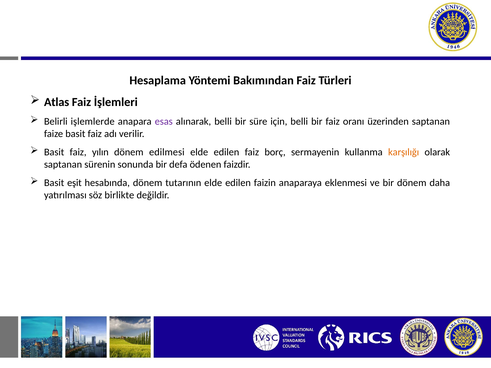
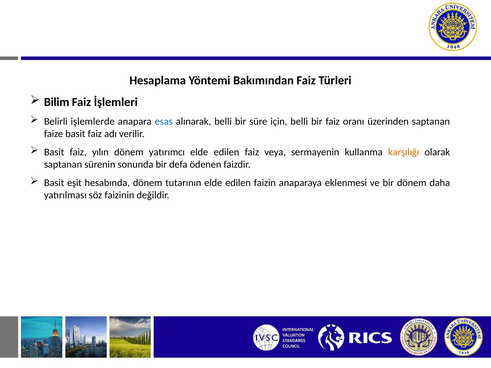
Atlas: Atlas -> Bilim (57, 102)
esas colour: purple -> blue (164, 122)
edilmesi: edilmesi -> yatırımcı (167, 152)
borç: borç -> veya (275, 152)
birlikte: birlikte -> faizinin (119, 195)
